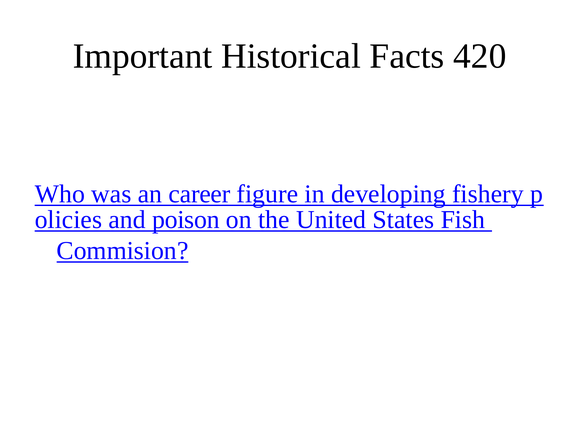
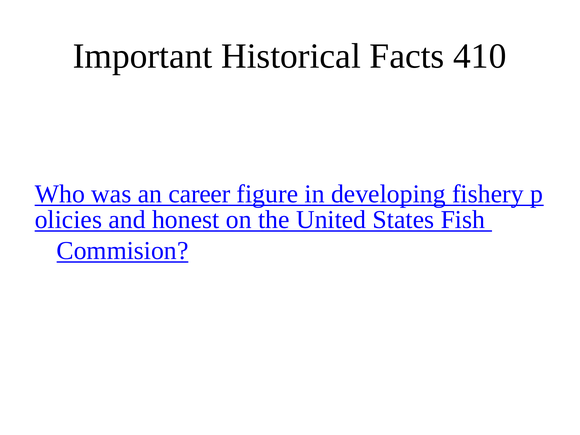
420: 420 -> 410 (480, 56)
poison: poison -> honest (186, 220)
